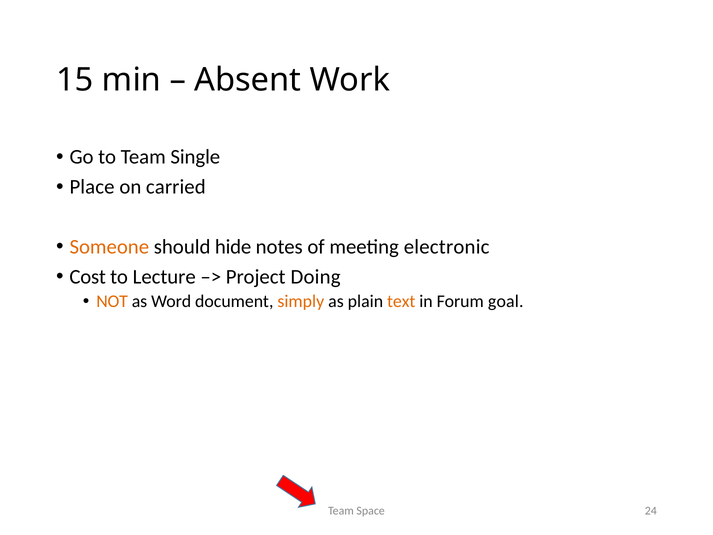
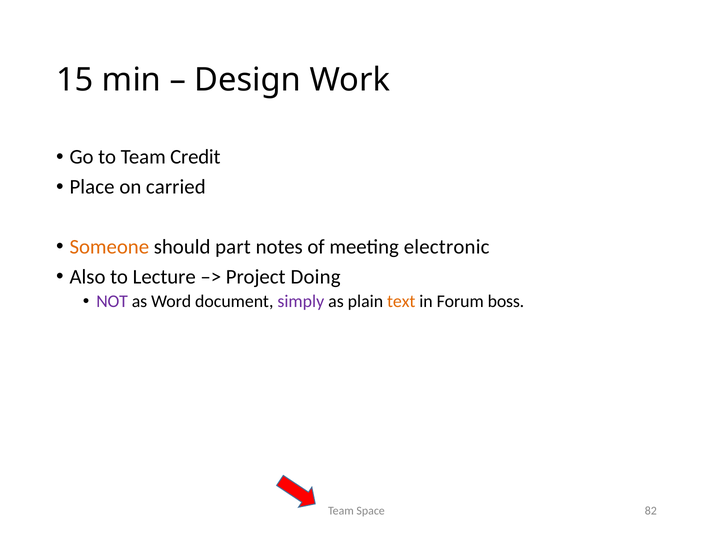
Absent: Absent -> Design (248, 80)
Single: Single -> Credit (195, 157)
hide: hide -> part (233, 247)
Cost: Cost -> Also (88, 277)
NOT colour: orange -> purple (112, 301)
simply colour: orange -> purple (301, 301)
goal: goal -> boss (506, 301)
24: 24 -> 82 (651, 511)
